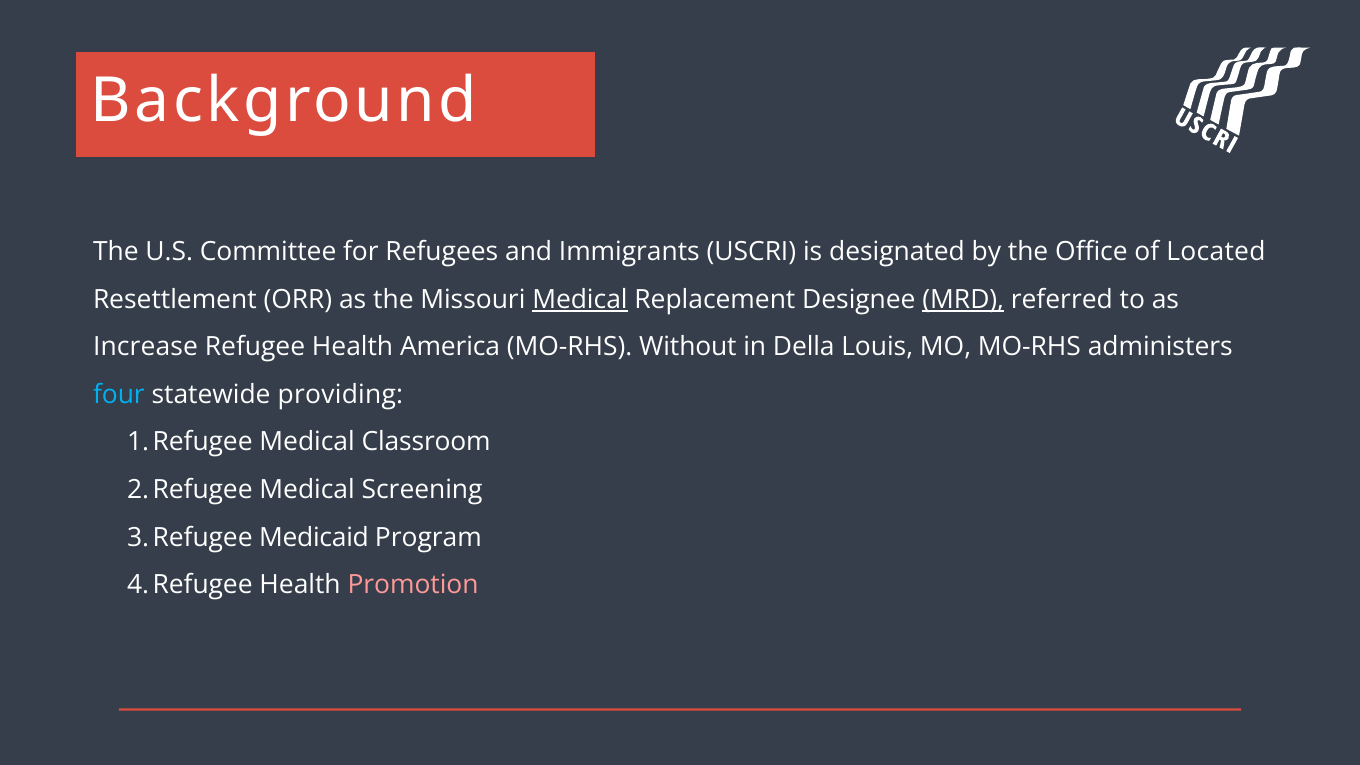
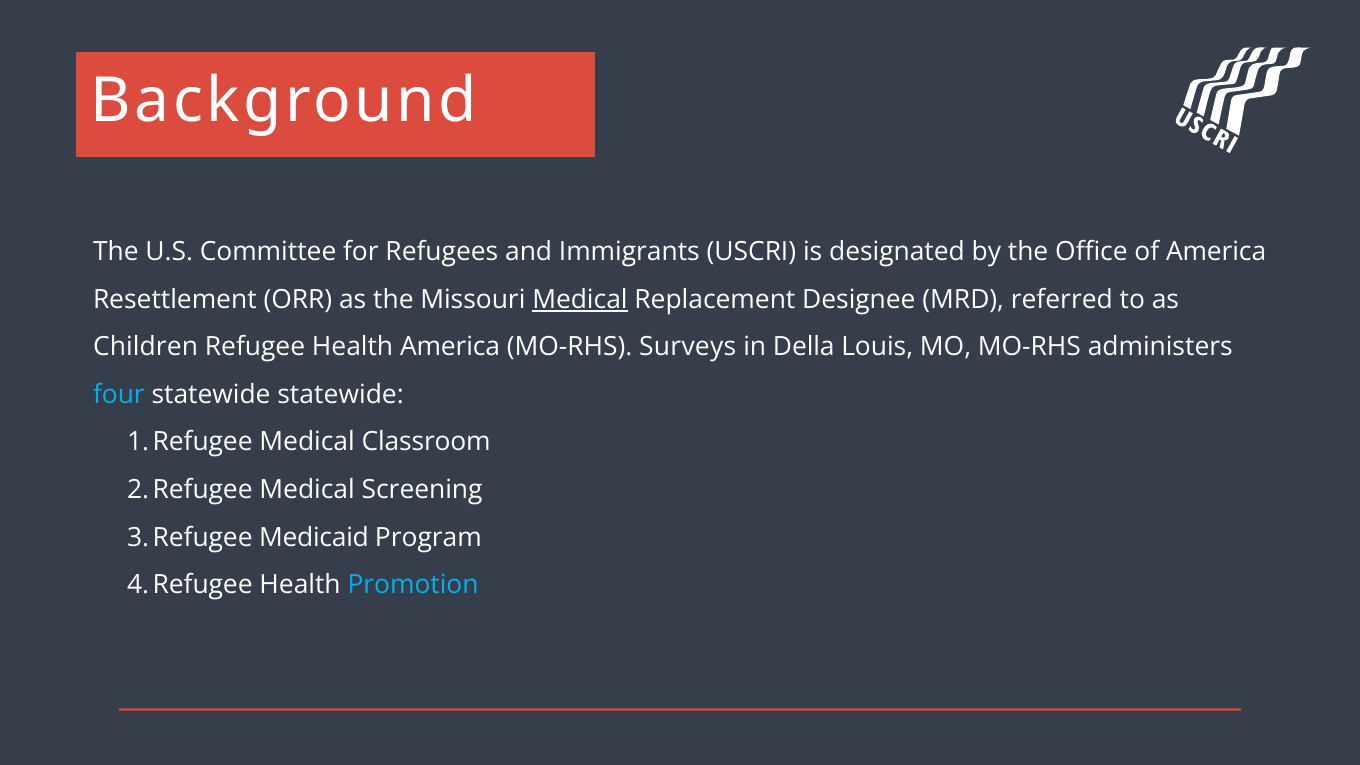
of Located: Located -> America (1216, 252)
MRD underline: present -> none (963, 299)
Increase: Increase -> Children (146, 347)
Without: Without -> Surveys (688, 347)
statewide providing: providing -> statewide (341, 395)
Promotion colour: pink -> light blue (413, 585)
